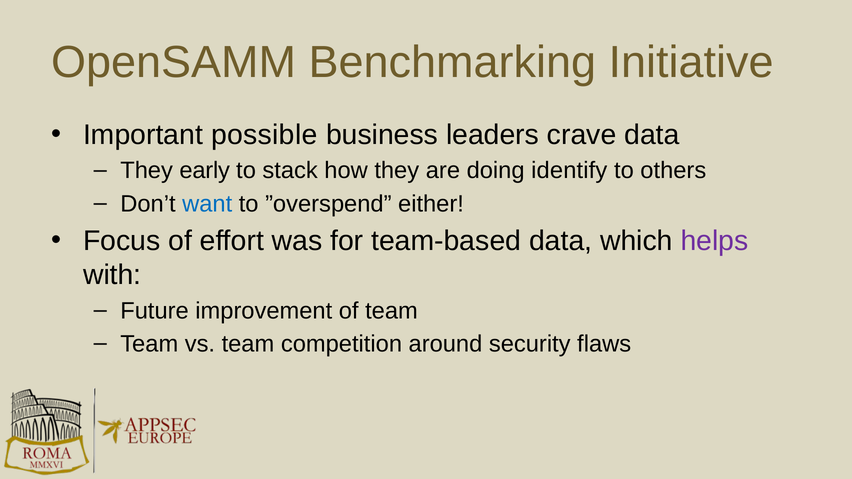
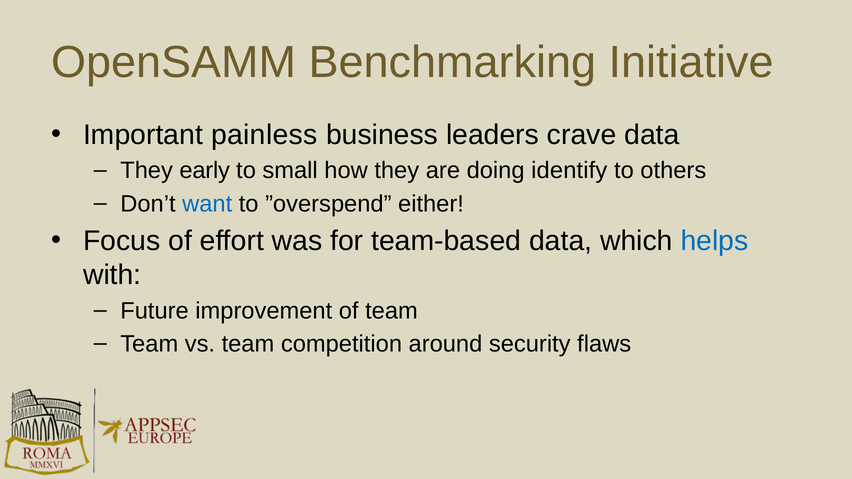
possible: possible -> painless (264, 135)
stack: stack -> small (290, 171)
helps colour: purple -> blue (714, 241)
